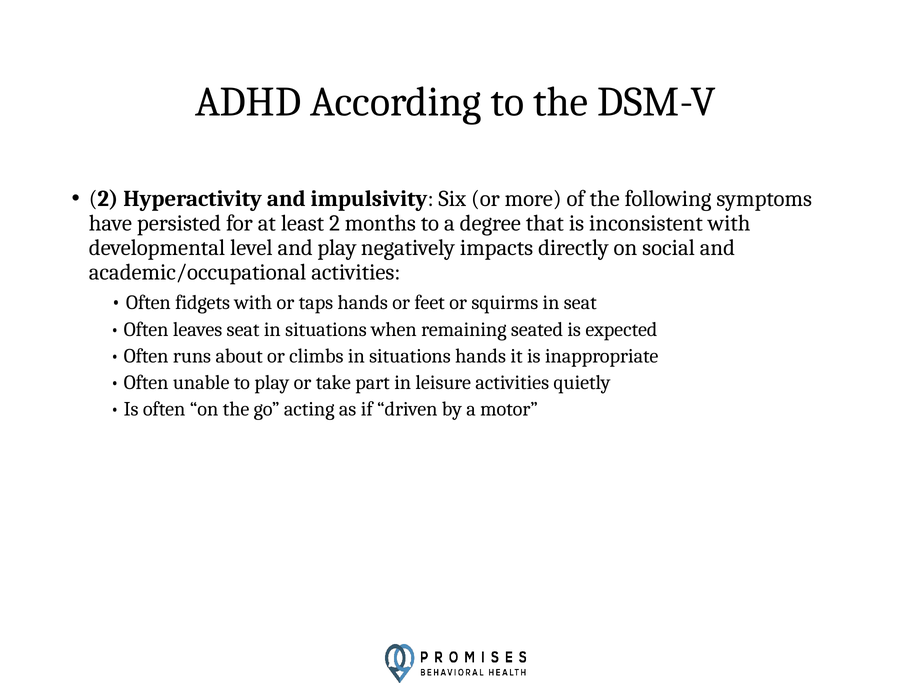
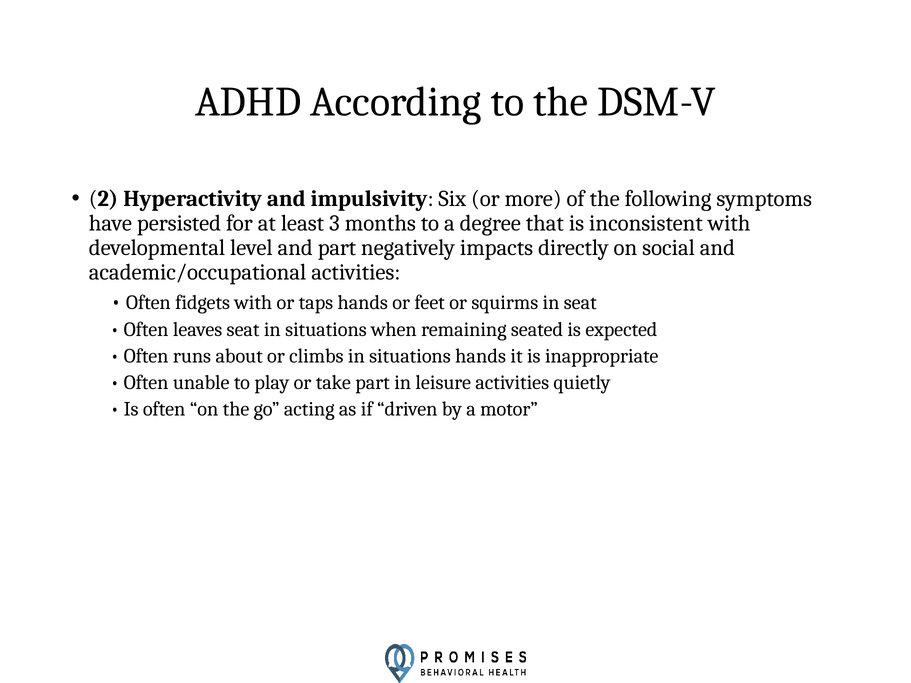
least 2: 2 -> 3 (334, 223)
and play: play -> part (337, 248)
